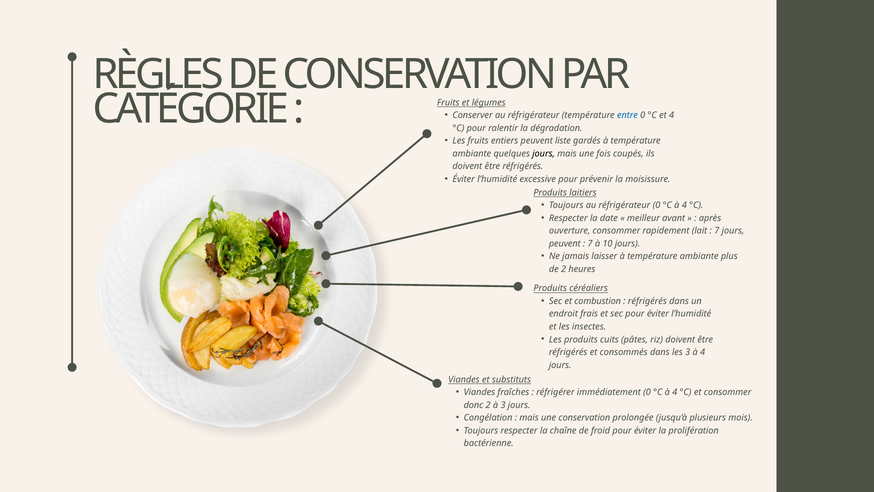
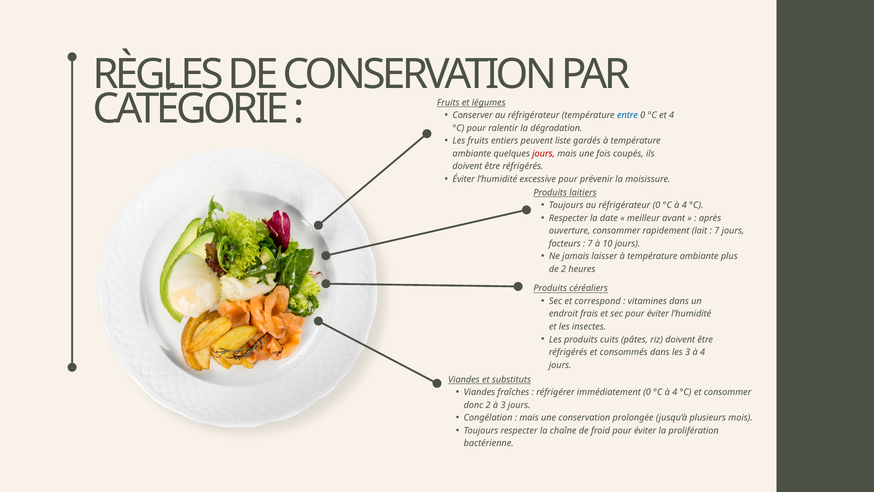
jours colour: black -> red (544, 153)
peuvent: peuvent -> facteurs (565, 243)
combustion: combustion -> correspond (598, 301)
réfrigérés: réfrigérés -> vitamines (647, 301)
